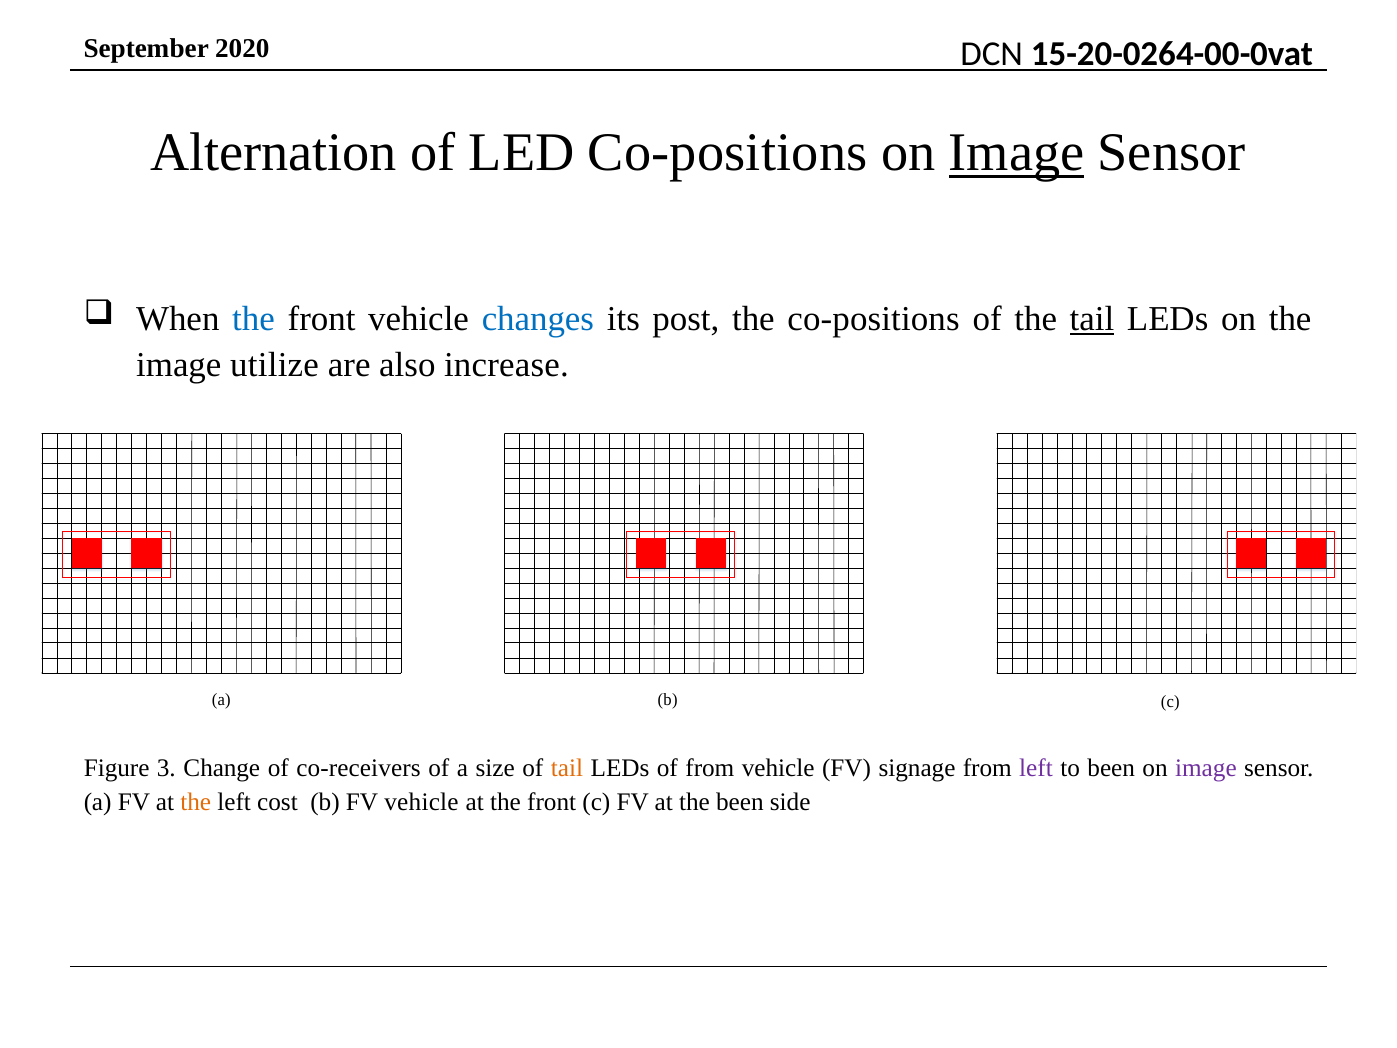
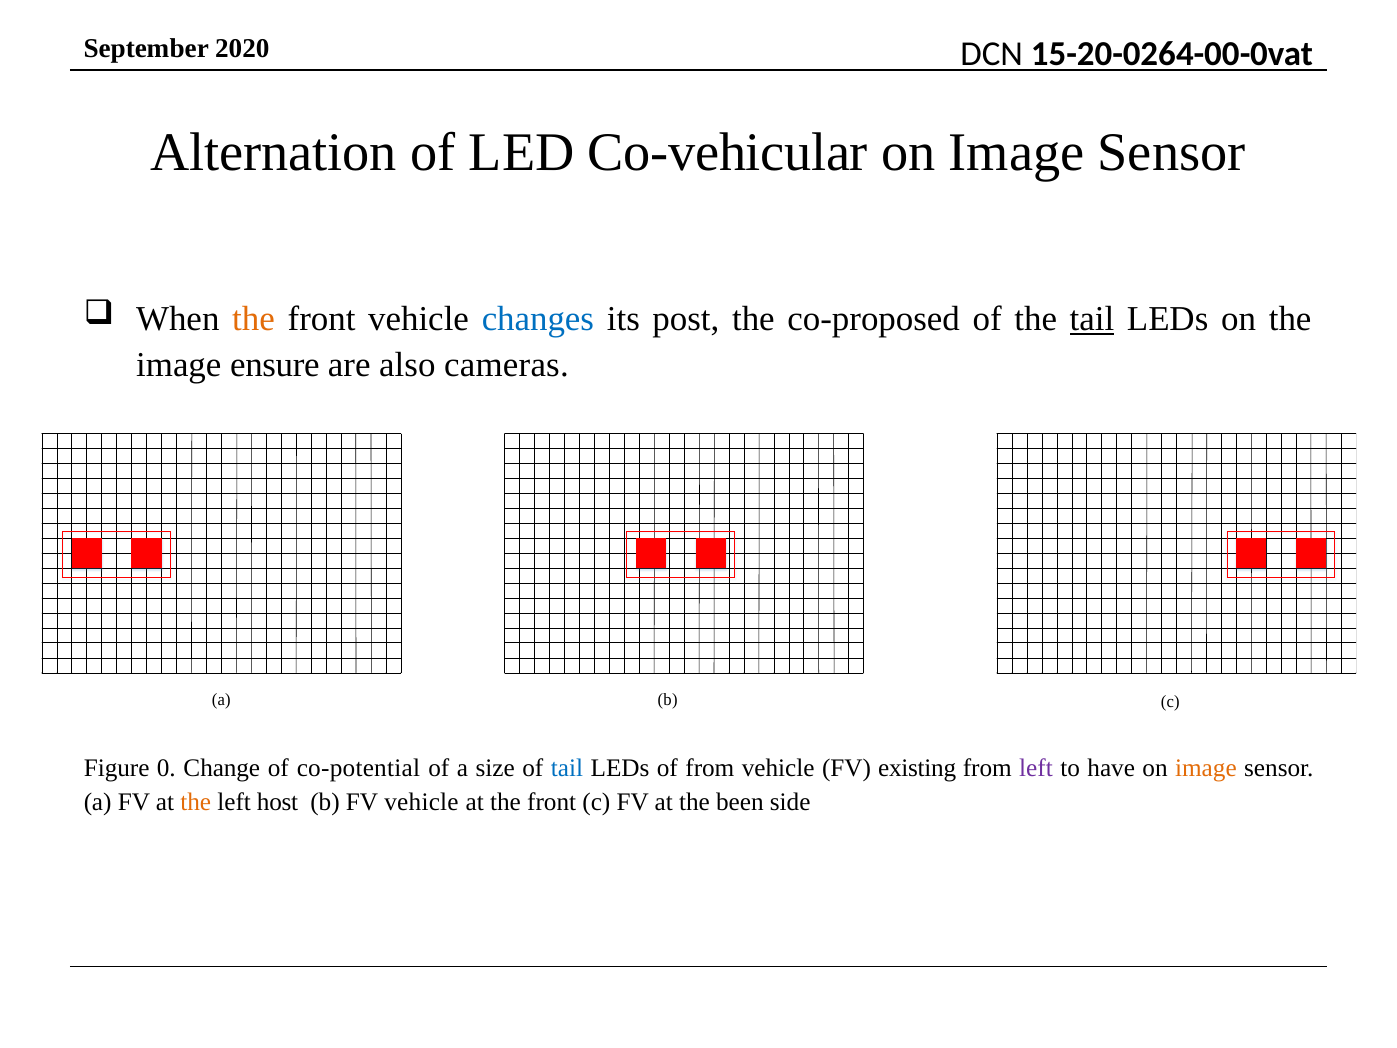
LED Co-positions: Co-positions -> Co-vehicular (728, 153)
Image underline: present -> none (1017, 153)
the colour: blue -> orange (254, 319)
the co-positions: co-positions -> co-proposed (874, 319)
utilize: utilize -> ensure (275, 365)
increase: increase -> cameras (506, 365)
3: 3 -> 0 (166, 768)
co-receivers: co-receivers -> co-potential (358, 768)
tail colour: orange -> blue (567, 768)
signage: signage -> existing (917, 768)
to been: been -> have (1111, 768)
image colour: purple -> orange (1206, 768)
cost: cost -> host (278, 802)
